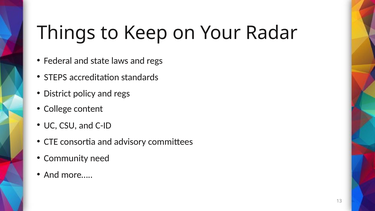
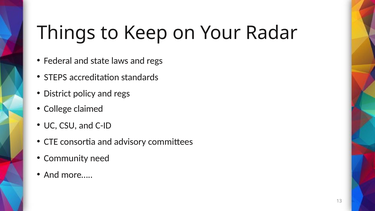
content: content -> claimed (88, 109)
